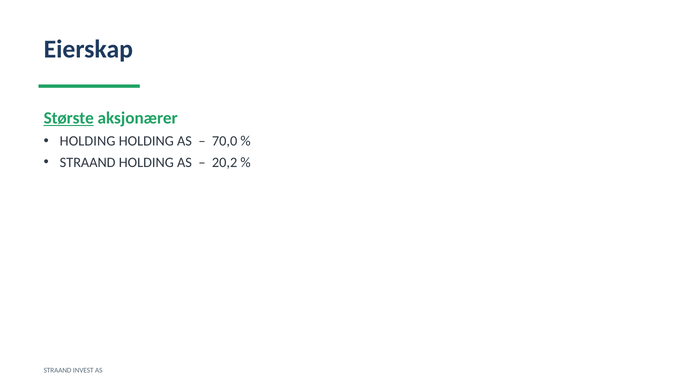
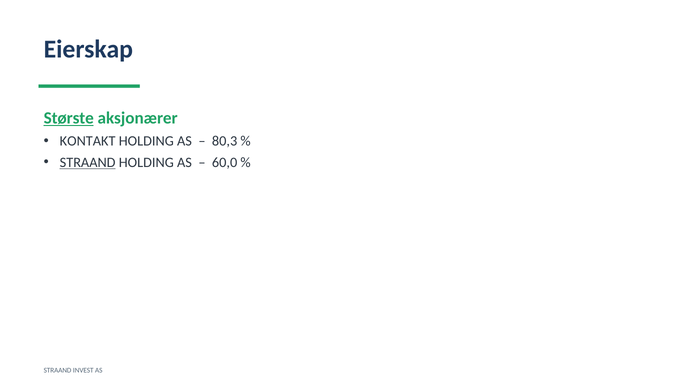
HOLDING: HOLDING -> KONTAKT (88, 141)
70,0: 70,0 -> 80,3 (225, 141)
STRAAND underline: none -> present (88, 163)
20,2: 20,2 -> 60,0 (225, 163)
